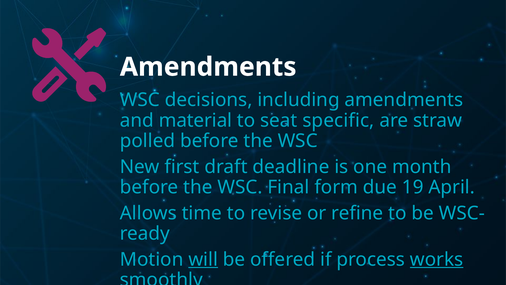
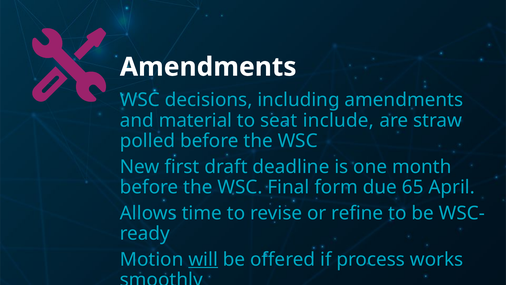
specific: specific -> include (338, 120)
19: 19 -> 65 (413, 187)
works underline: present -> none (437, 259)
